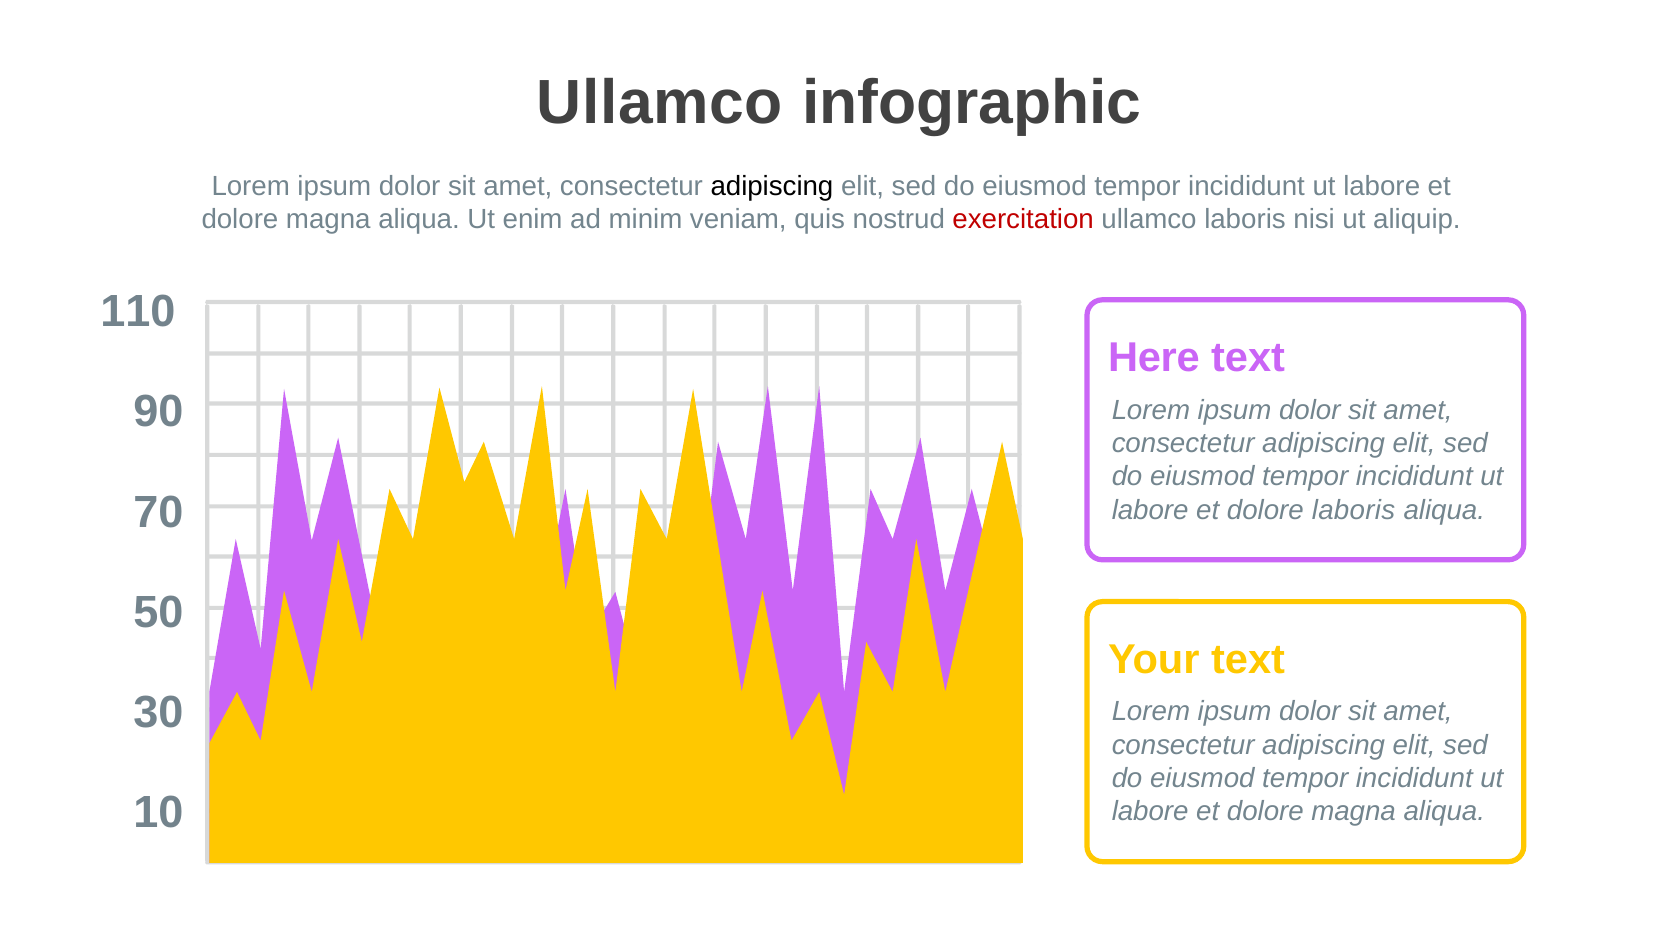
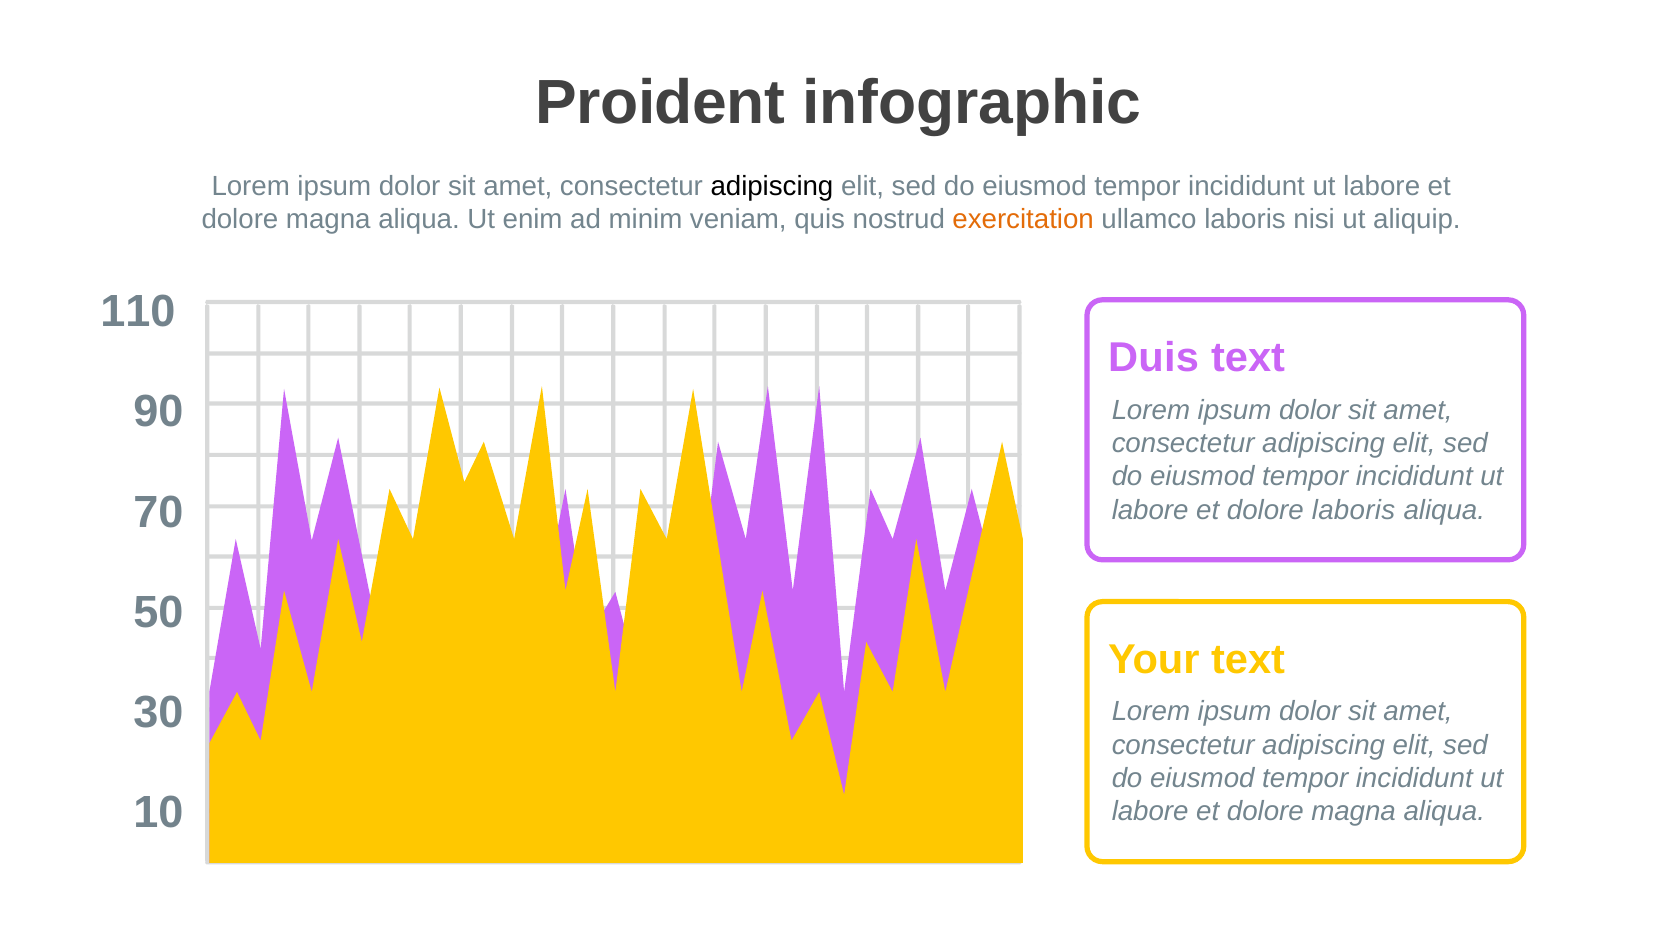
Ullamco: Ullamco -> Proident (660, 102)
exercitation colour: red -> orange (1023, 220)
Here: Here -> Duis (1154, 358)
